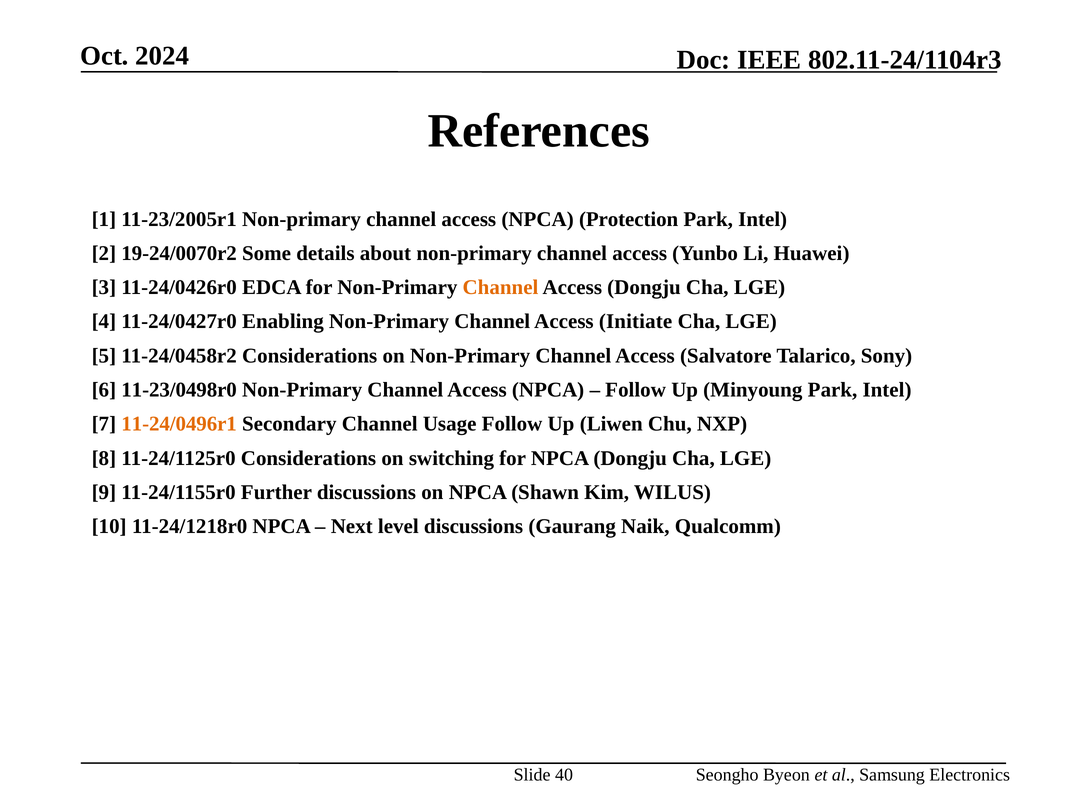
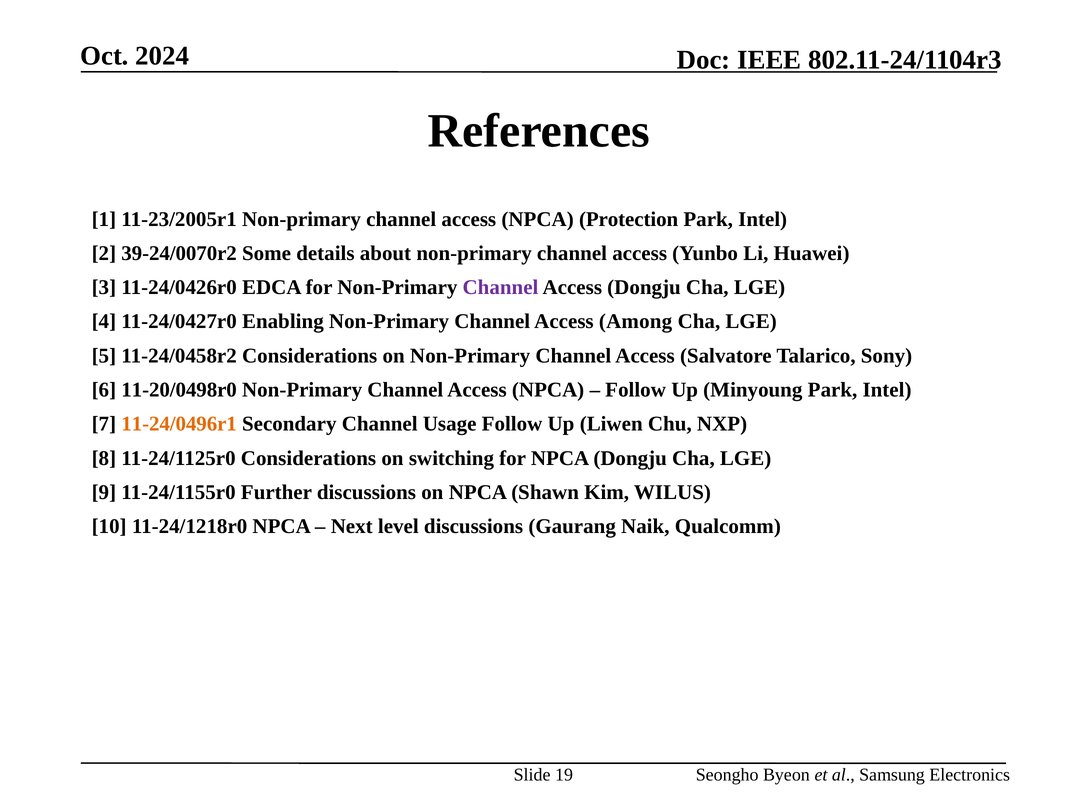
19-24/0070r2: 19-24/0070r2 -> 39-24/0070r2 (179, 253)
Channel colour: orange -> purple (500, 288)
Initiate: Initiate -> Among (636, 322)
11-23/0498r0: 11-23/0498r0 -> 11-20/0498r0 (179, 390)
40: 40 -> 19 (564, 775)
